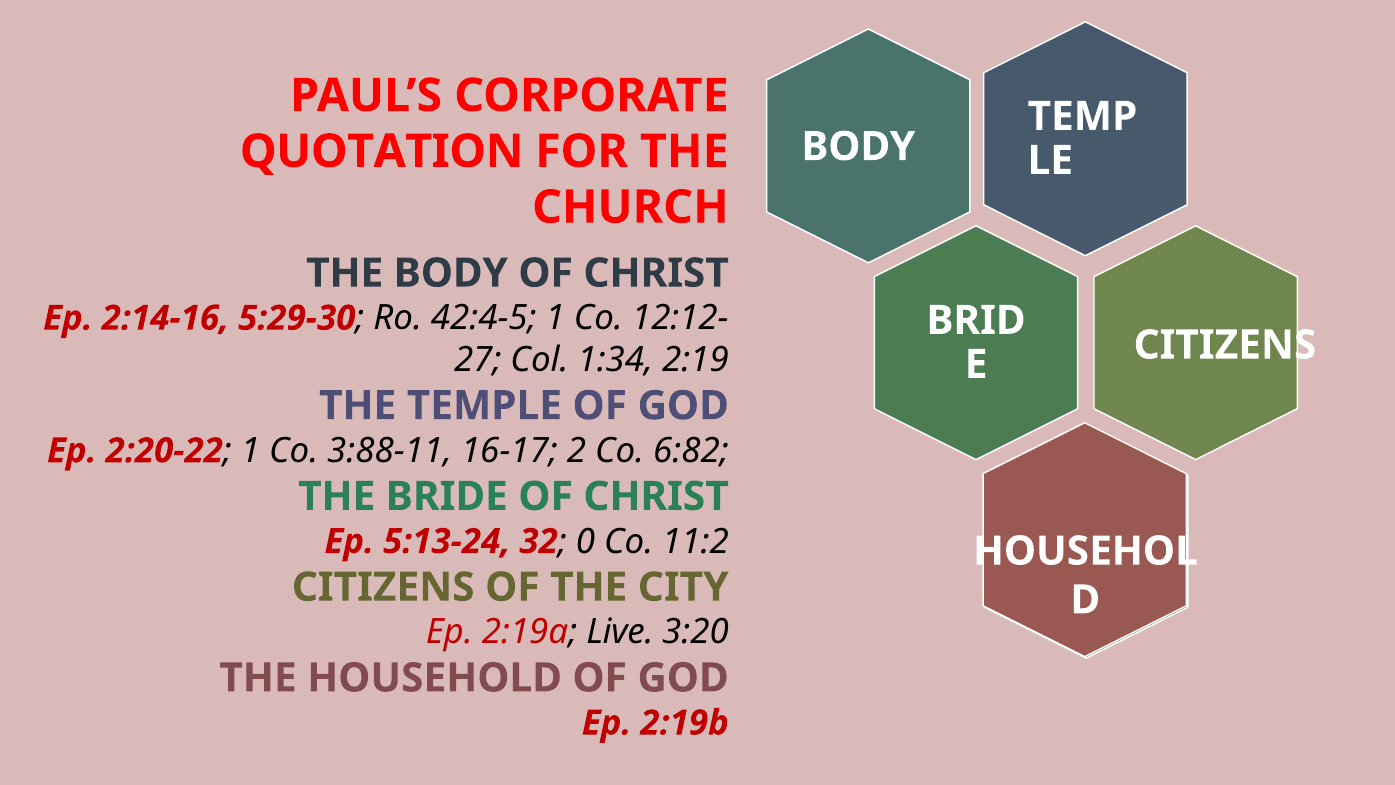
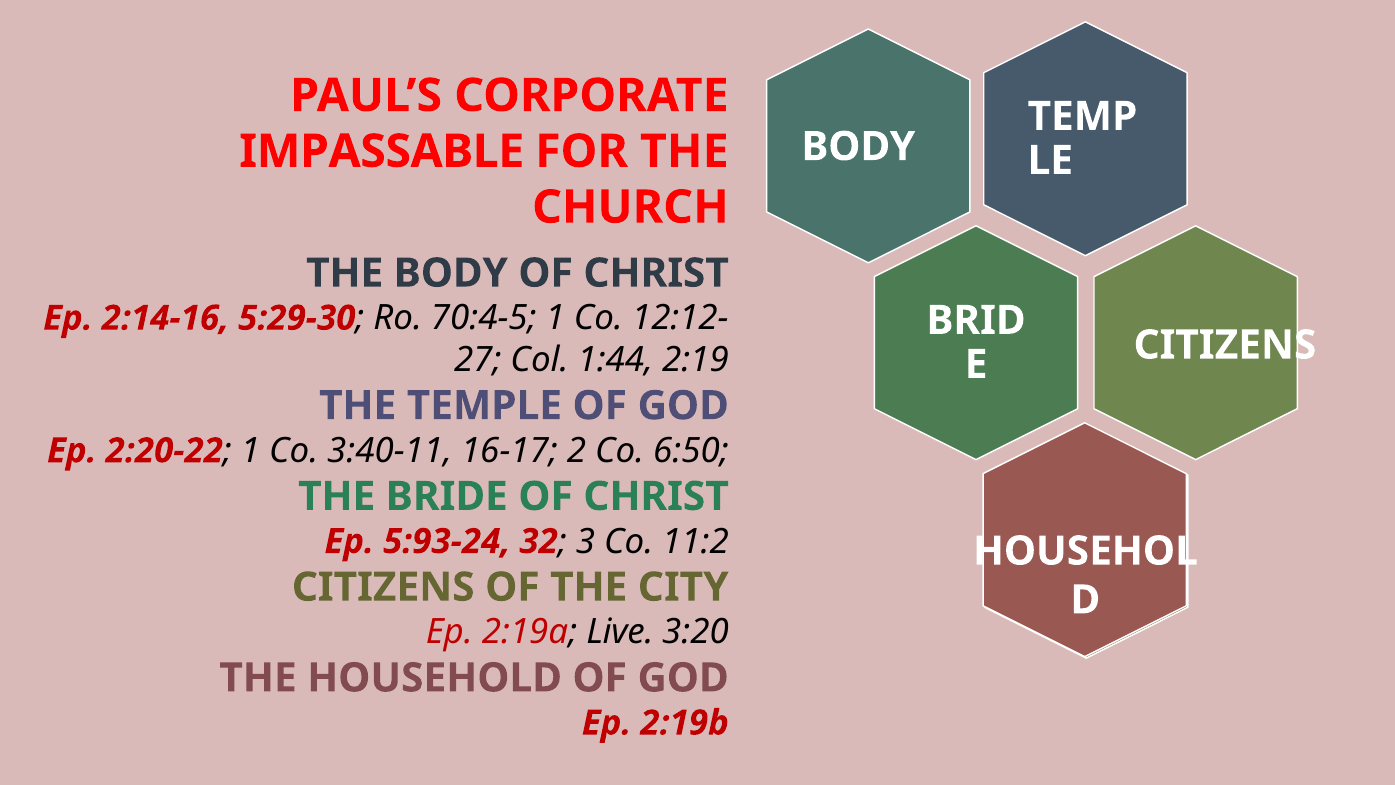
QUOTATION: QUOTATION -> IMPASSABLE (382, 151)
42:4-5: 42:4-5 -> 70:4-5 (484, 318)
1:34: 1:34 -> 1:44 (615, 360)
3:88-11: 3:88-11 -> 3:40-11 (390, 451)
6:82: 6:82 -> 6:50 (691, 451)
5:13-24: 5:13-24 -> 5:93-24 (447, 541)
0: 0 -> 3 (586, 541)
